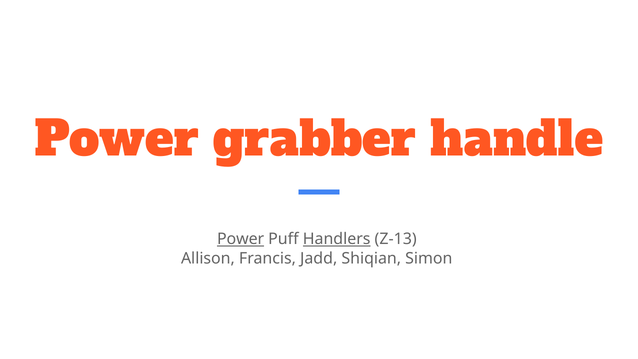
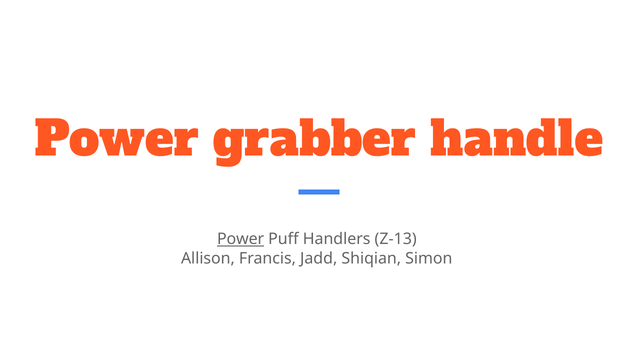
Handlers underline: present -> none (337, 239)
